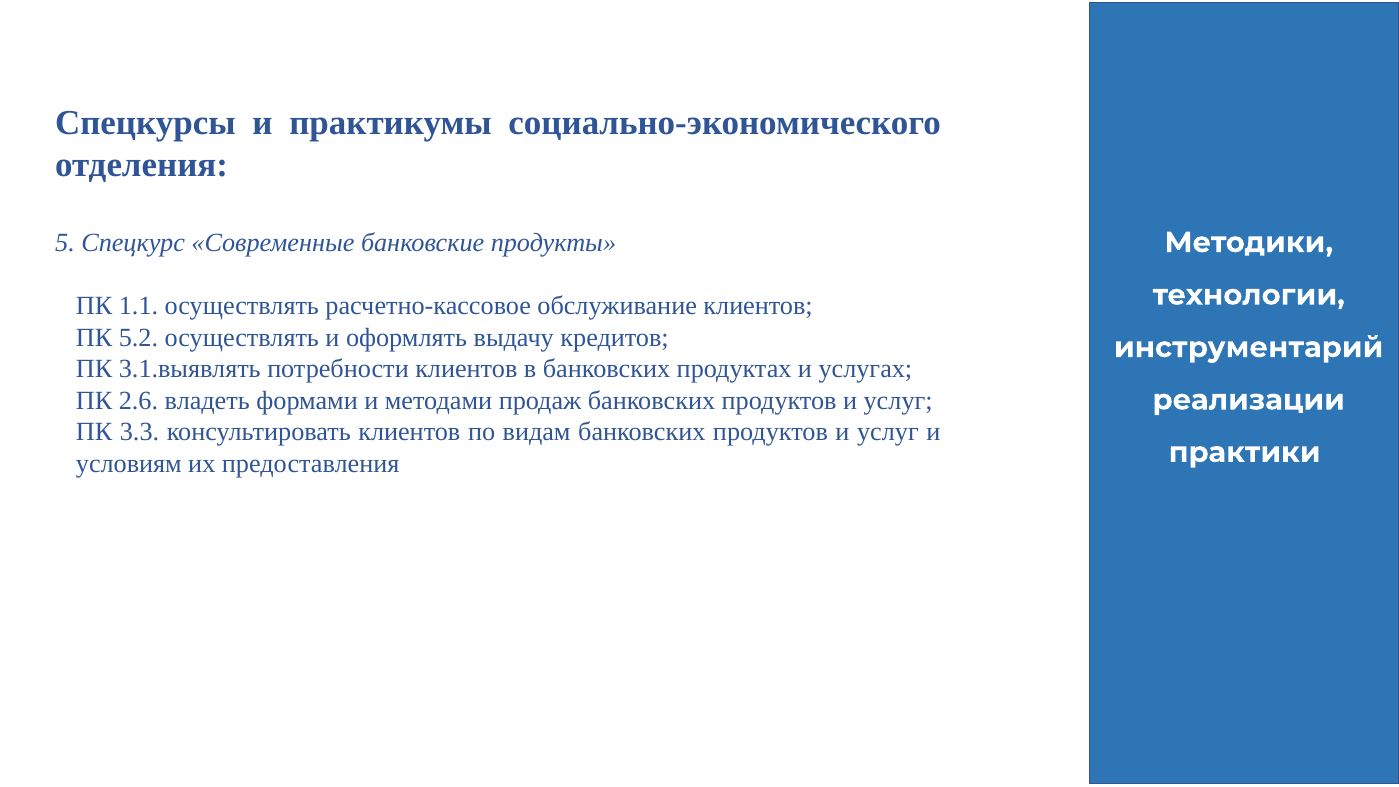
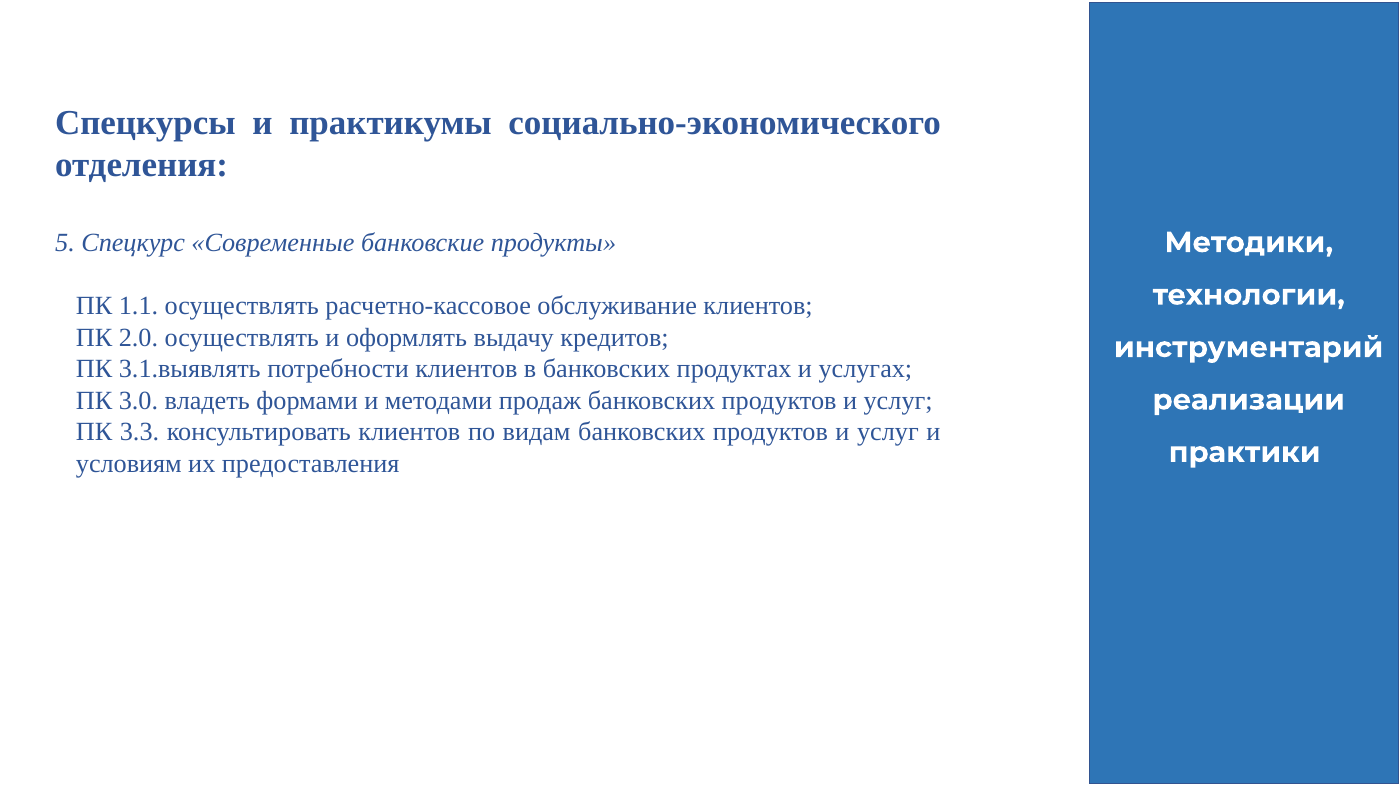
5.2: 5.2 -> 2.0 (138, 337)
2.6: 2.6 -> 3.0 (138, 400)
